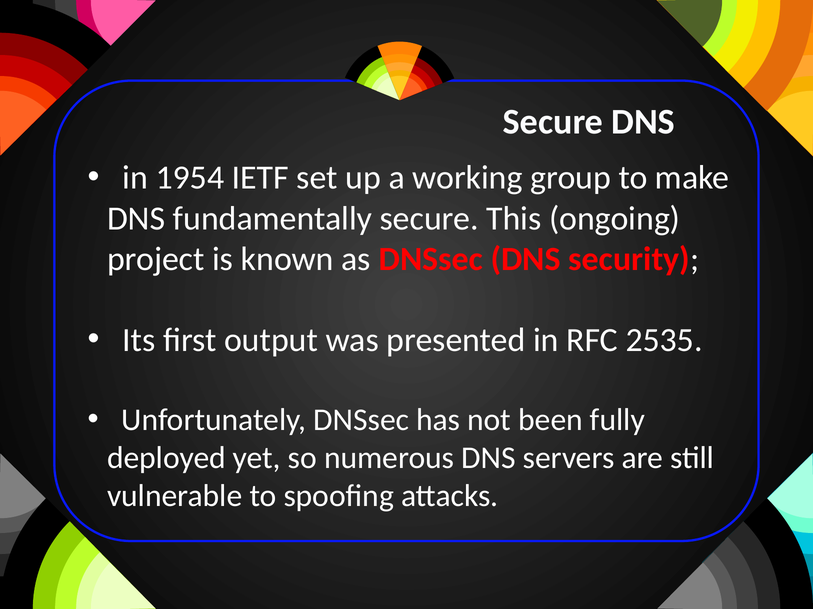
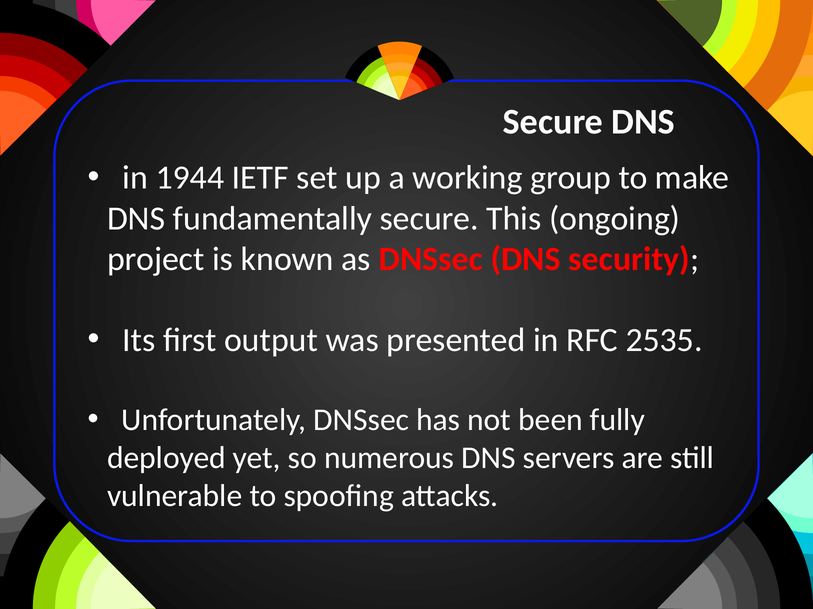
1954: 1954 -> 1944 (190, 178)
